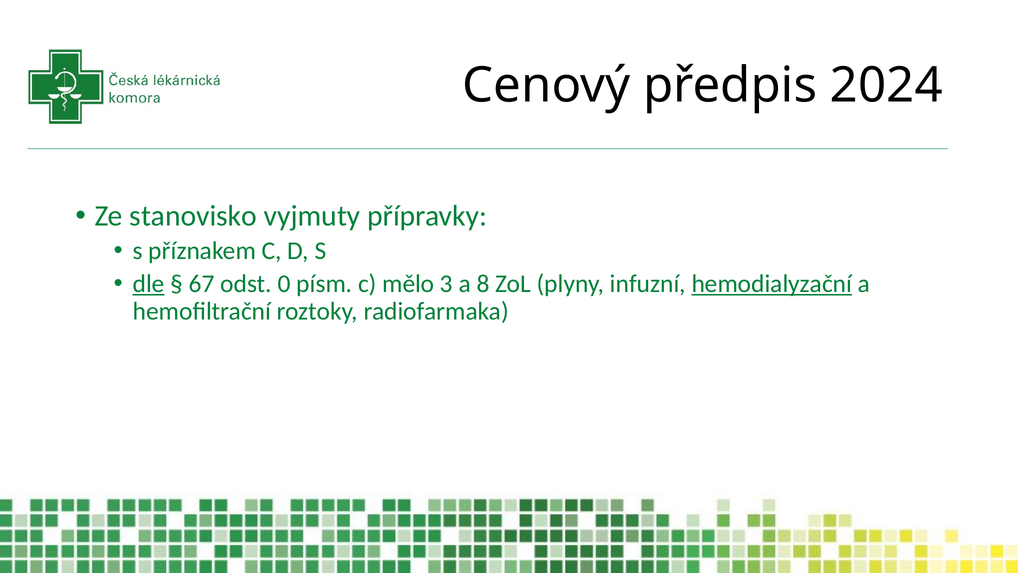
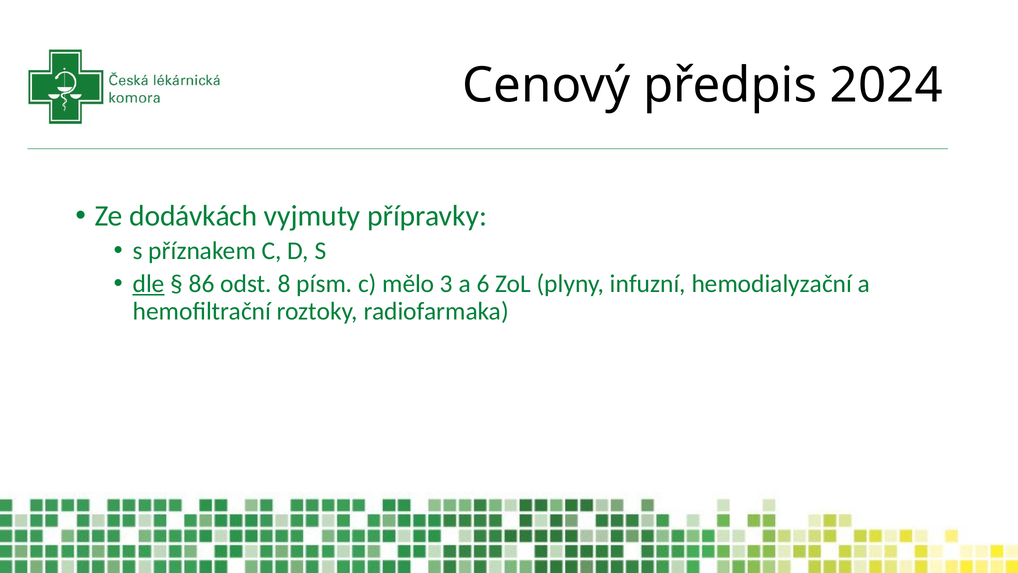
stanovisko: stanovisko -> dodávkách (193, 216)
67: 67 -> 86 (202, 284)
0: 0 -> 8 (284, 284)
8: 8 -> 6 (483, 284)
hemodialyzační underline: present -> none (772, 284)
